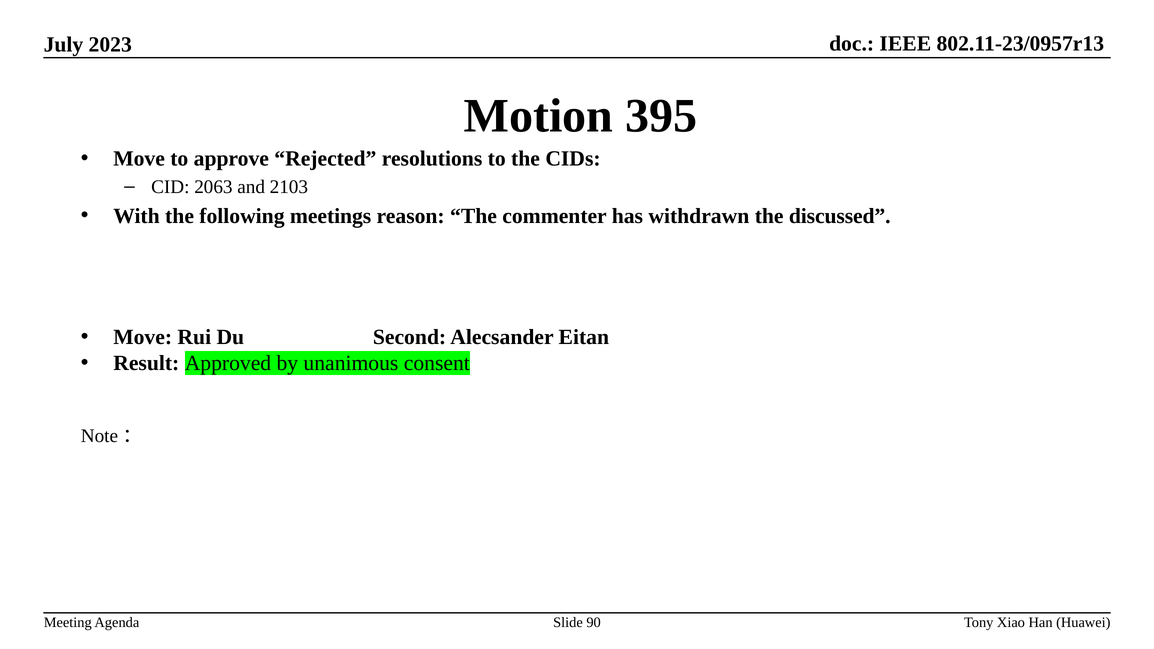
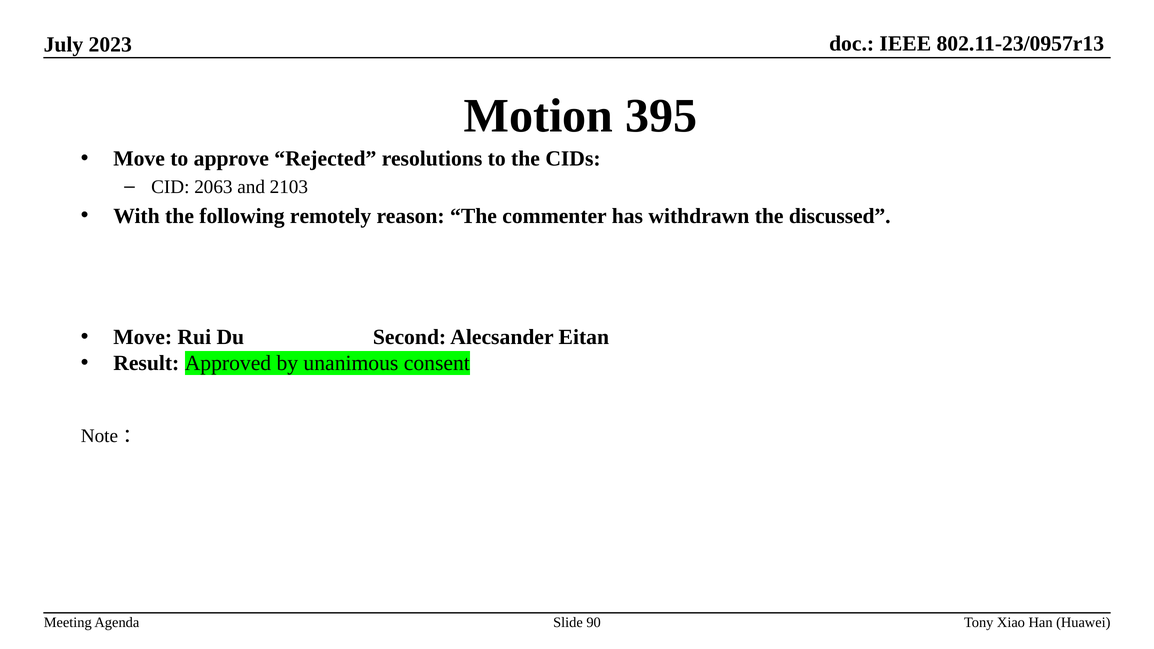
meetings: meetings -> remotely (331, 216)
